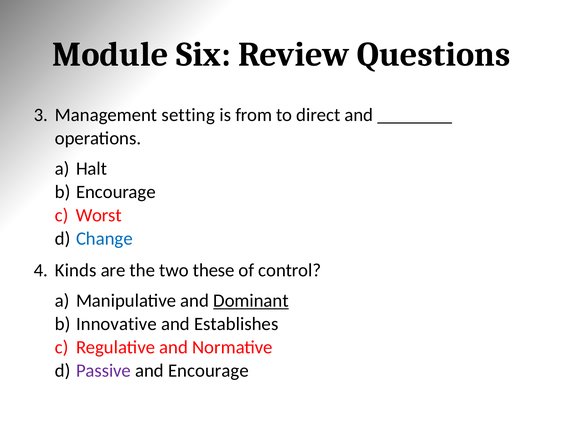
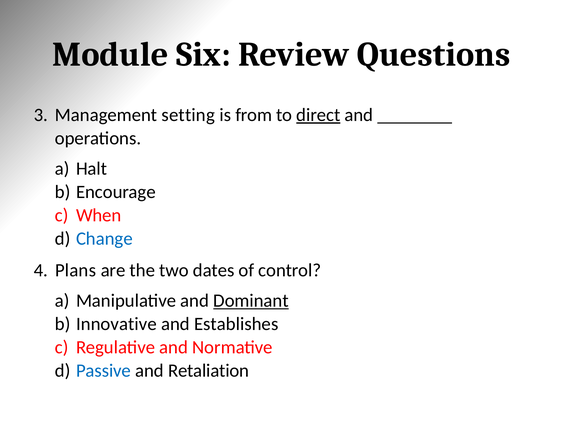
direct underline: none -> present (318, 115)
Worst: Worst -> When (99, 215)
Kinds: Kinds -> Plans (76, 270)
these: these -> dates (214, 270)
Passive colour: purple -> blue (103, 370)
and Encourage: Encourage -> Retaliation (209, 370)
